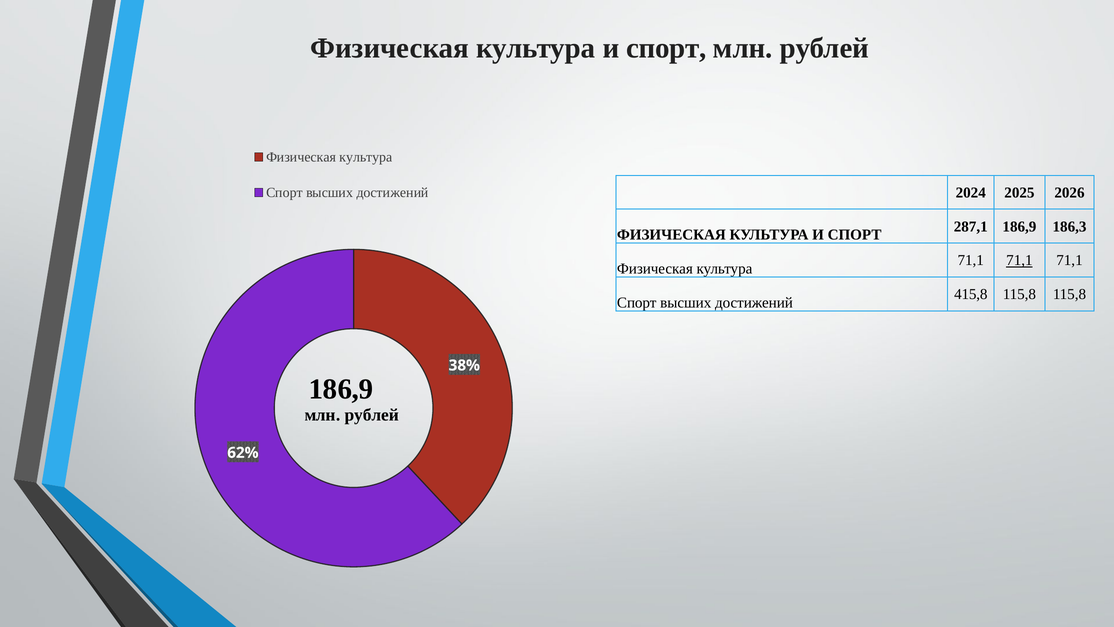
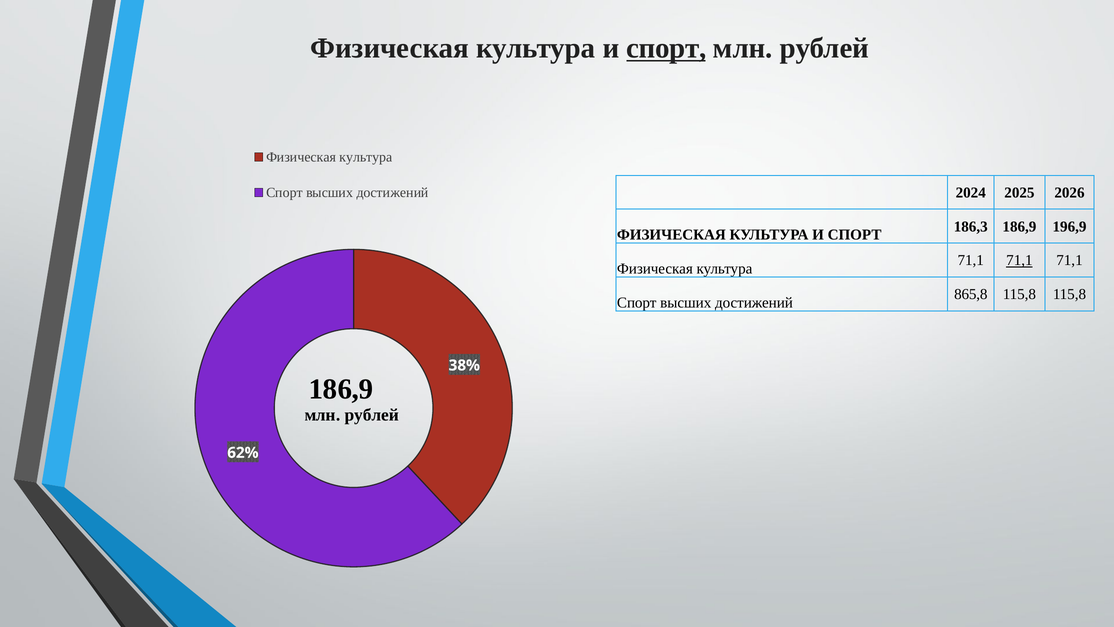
спорт underline: none -> present (666, 48)
287,1: 287,1 -> 186,3 (971, 226)
186,3: 186,3 -> 196,9 (1070, 226)
415,8: 415,8 -> 865,8 (971, 294)
